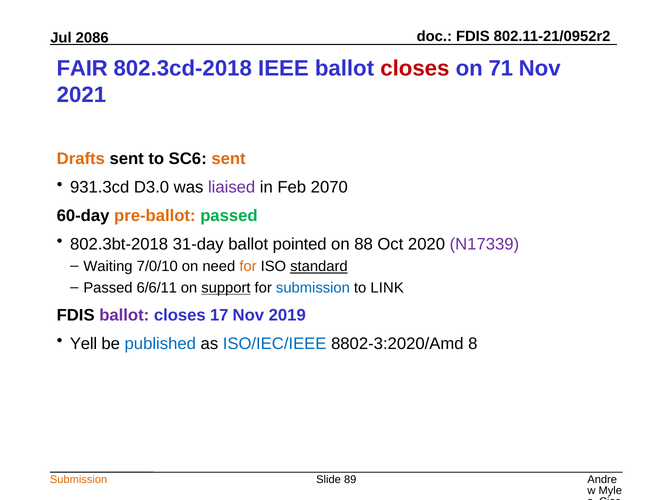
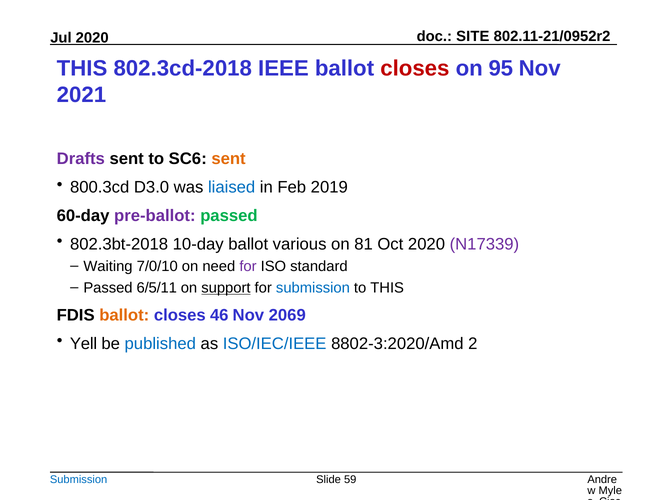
FDIS: FDIS -> SITE (473, 37)
2086: 2086 -> 2020 (92, 38)
FAIR: FAIR -> THIS (82, 68)
71: 71 -> 95 (501, 68)
Drafts colour: orange -> purple (81, 159)
931.3cd: 931.3cd -> 800.3cd (100, 187)
liaised colour: purple -> blue (232, 187)
2070: 2070 -> 2019 (329, 187)
pre-ballot colour: orange -> purple (155, 216)
31-day: 31-day -> 10-day (198, 244)
pointed: pointed -> various (300, 244)
88: 88 -> 81 (364, 244)
for colour: orange -> purple (248, 267)
standard underline: present -> none (319, 267)
6/6/11: 6/6/11 -> 6/5/11 (157, 288)
to LINK: LINK -> THIS (387, 288)
ballot colour: purple -> orange (124, 315)
17: 17 -> 46 (219, 315)
2019: 2019 -> 2069 (287, 315)
8: 8 -> 2 (473, 344)
Submission colour: orange -> blue (79, 480)
89: 89 -> 59 (350, 480)
